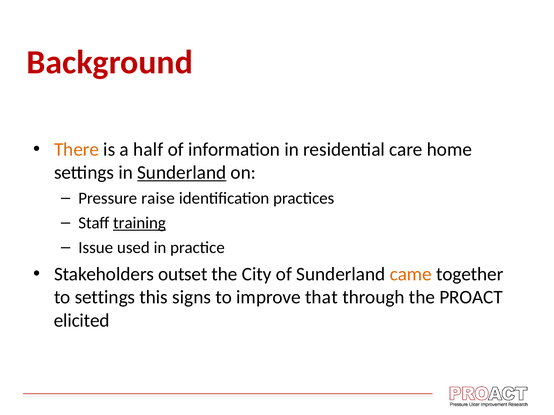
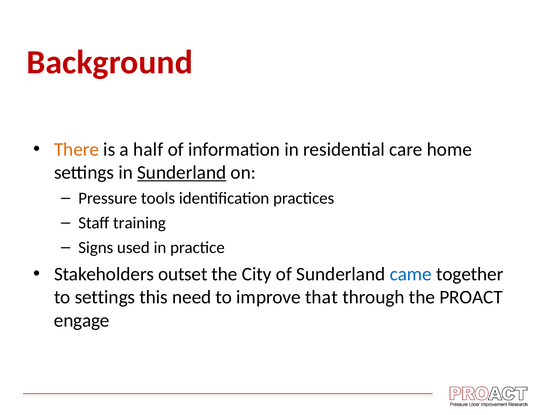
raise: raise -> tools (158, 199)
training underline: present -> none (139, 223)
Issue: Issue -> Signs (96, 248)
came colour: orange -> blue (411, 275)
signs: signs -> need (192, 298)
elicited: elicited -> engage (82, 321)
